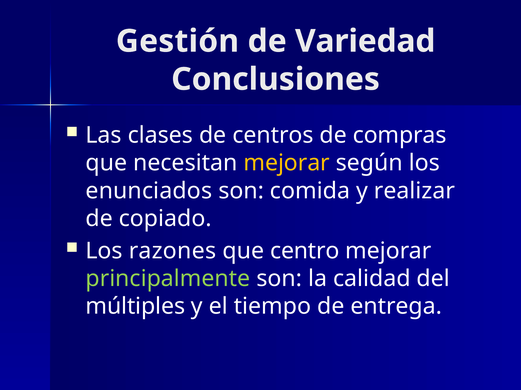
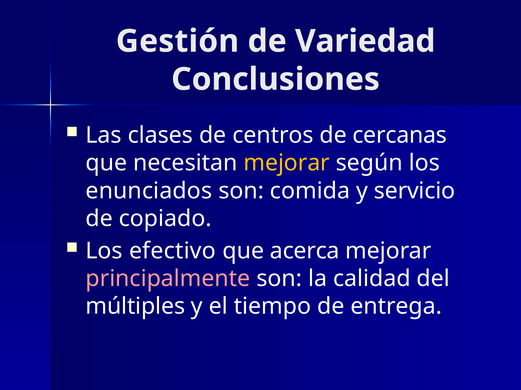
compras: compras -> cercanas (400, 136)
realizar: realizar -> servicio (415, 191)
razones: razones -> efectivo (172, 251)
centro: centro -> acerca (305, 251)
principalmente colour: light green -> pink (168, 279)
